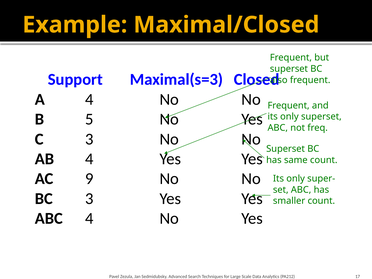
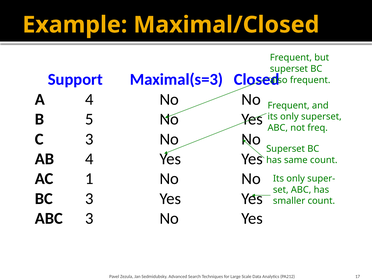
9: 9 -> 1 (89, 179)
ABC 4: 4 -> 3 (89, 218)
